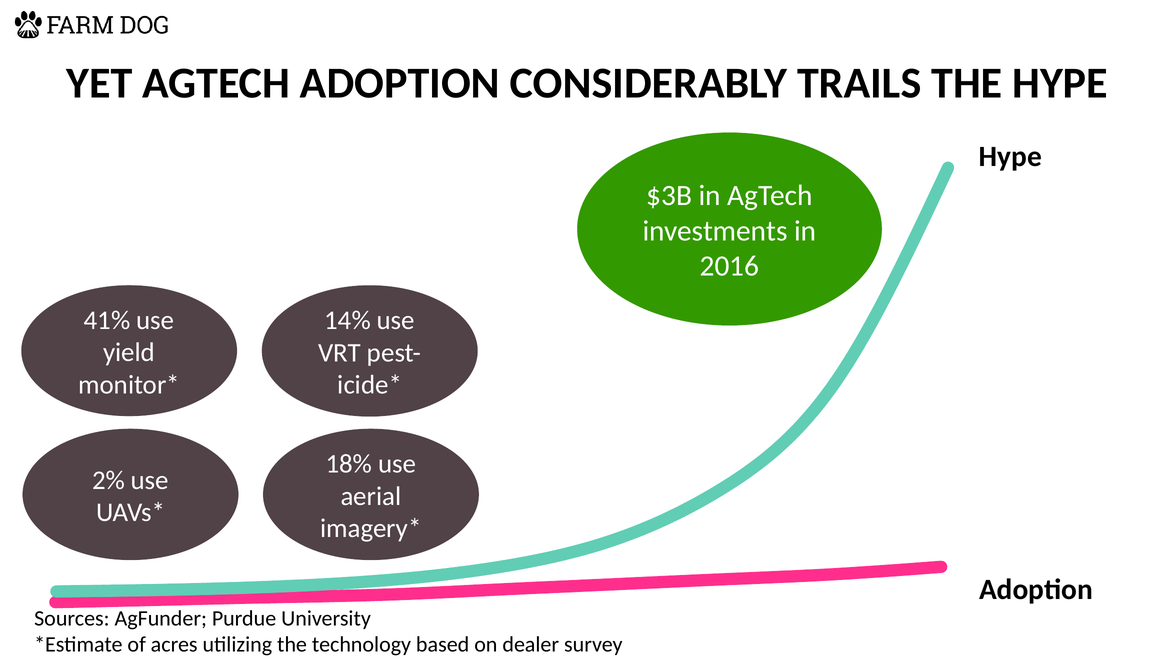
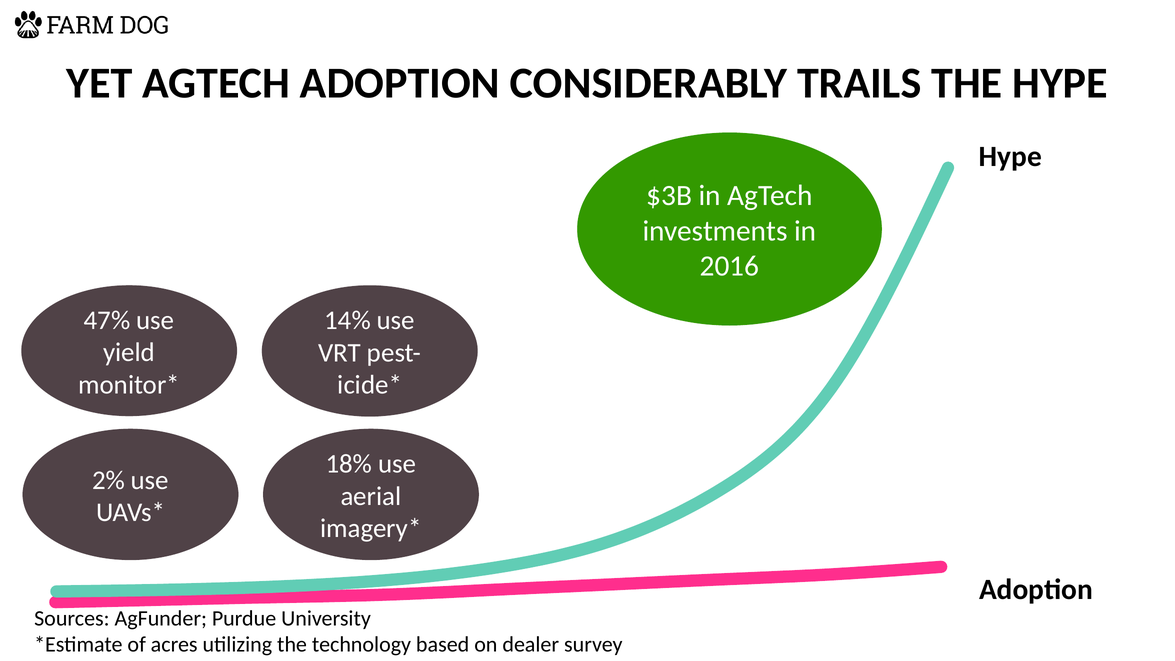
41%: 41% -> 47% (107, 320)
